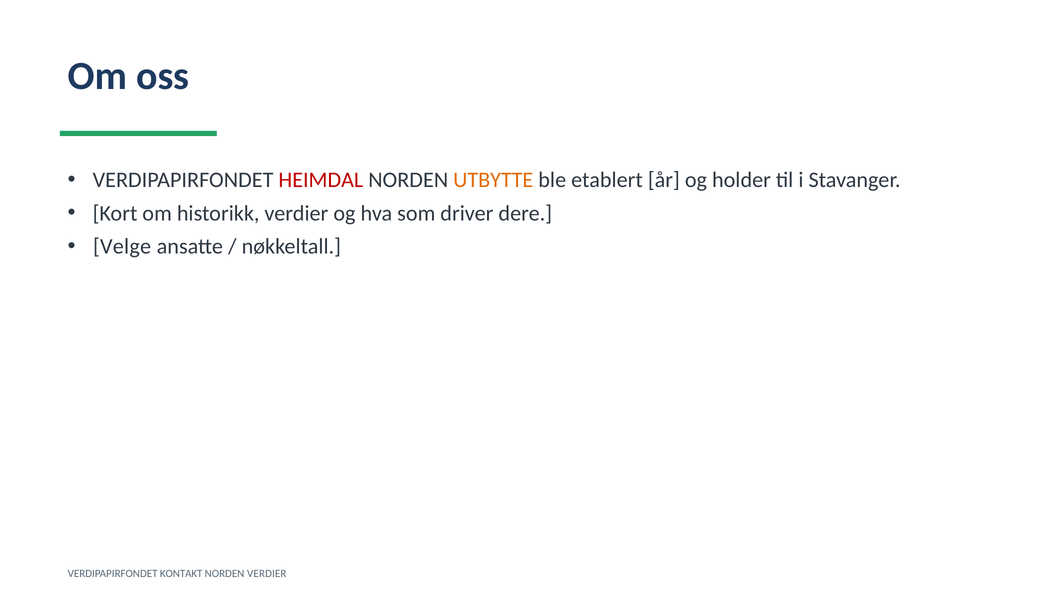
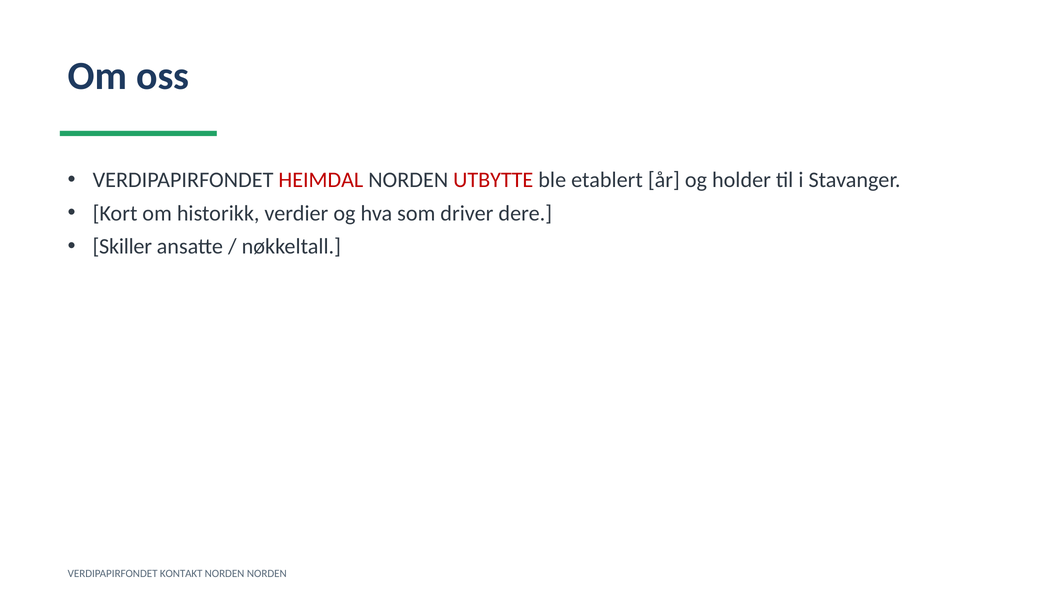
UTBYTTE colour: orange -> red (493, 180)
Velge: Velge -> Skiller (122, 247)
NORDEN VERDIER: VERDIER -> NORDEN (267, 574)
